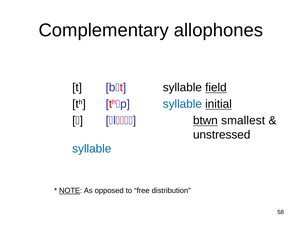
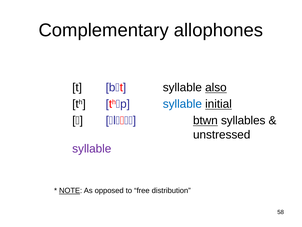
field: field -> also (216, 87)
smallest: smallest -> syllables (243, 120)
syllable colour: blue -> purple (92, 149)
